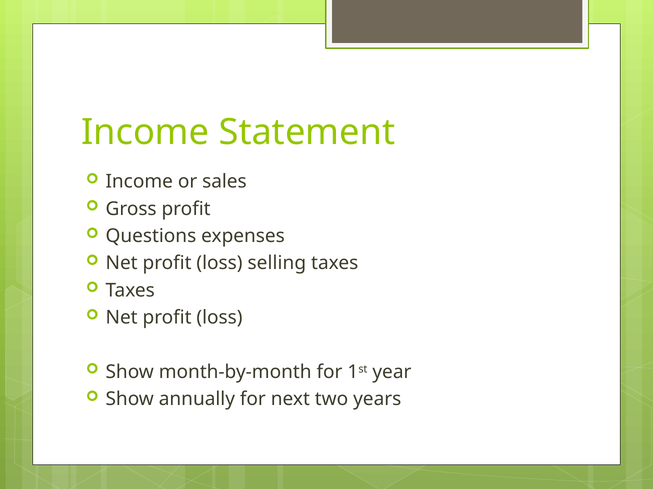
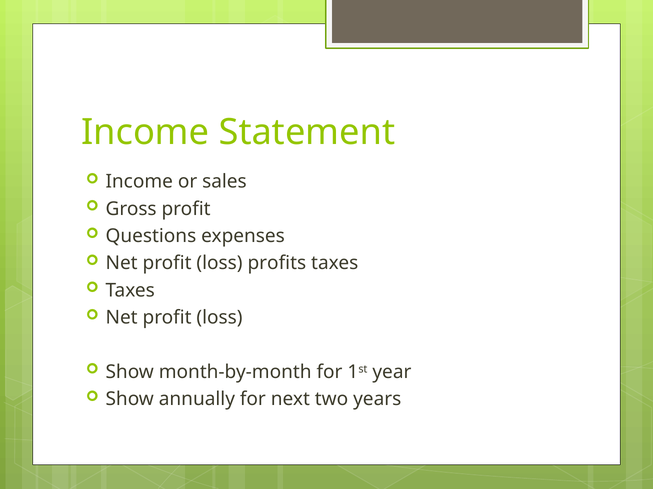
selling: selling -> profits (277, 264)
